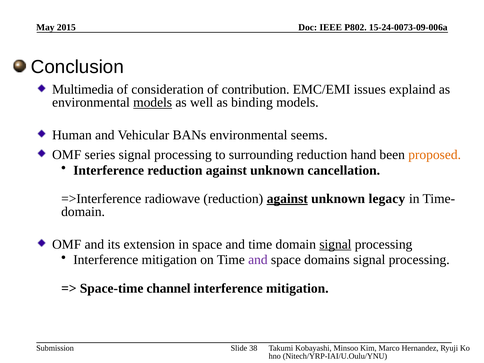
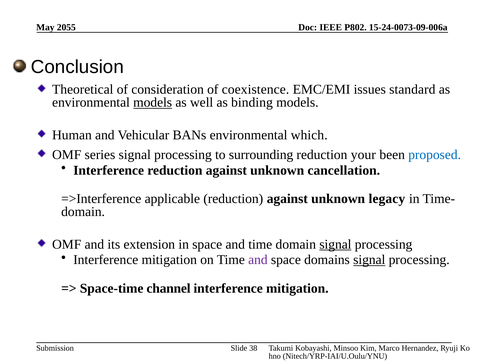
2015: 2015 -> 2055 (66, 27)
Multimedia: Multimedia -> Theoretical (83, 90)
contribution: contribution -> coexistence (256, 90)
explaind: explaind -> standard (412, 90)
seems: seems -> which (309, 135)
hand: hand -> your (363, 155)
proposed colour: orange -> blue (435, 155)
radiowave: radiowave -> applicable (172, 199)
against underline: present -> none (287, 199)
signal underline: none -> present (369, 260)
